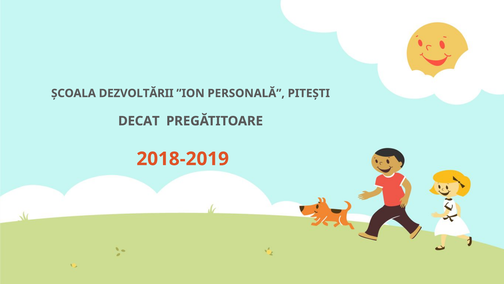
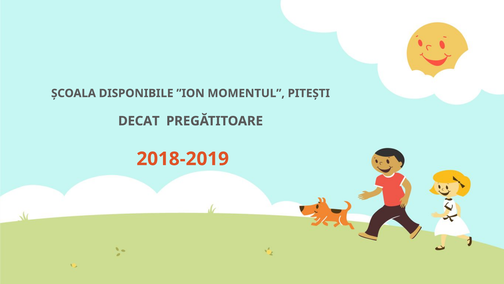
DEZVOLTĂRII: DEZVOLTĂRII -> DISPONIBILE (136, 93)
PERSONALĂ: PERSONALĂ -> MOMENTUL (246, 93)
